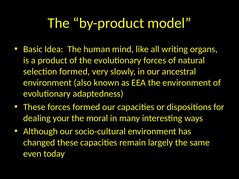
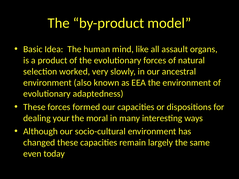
writing: writing -> assault (175, 49)
selection formed: formed -> worked (75, 72)
